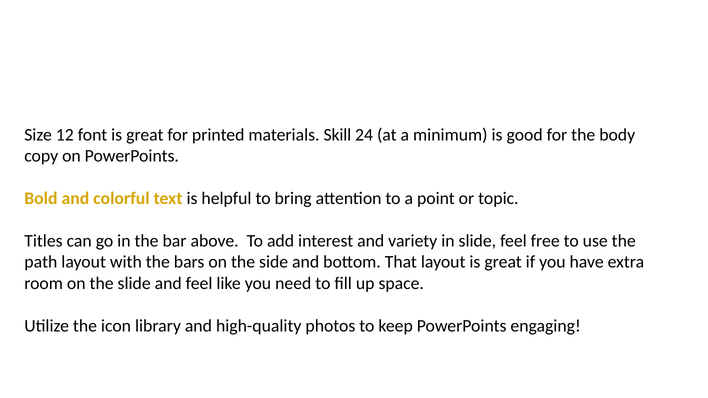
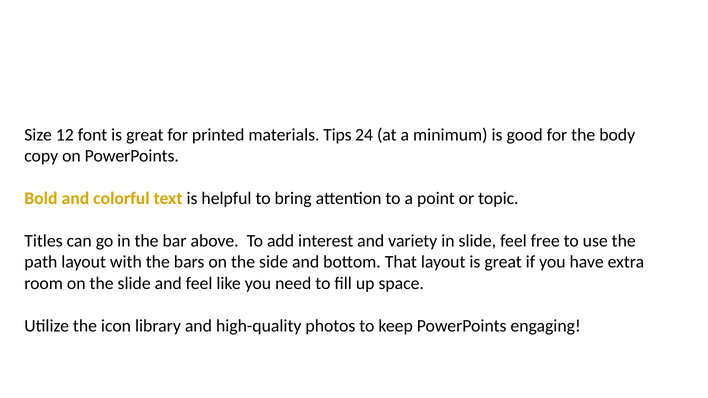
materials Skill: Skill -> Tips (337, 135)
